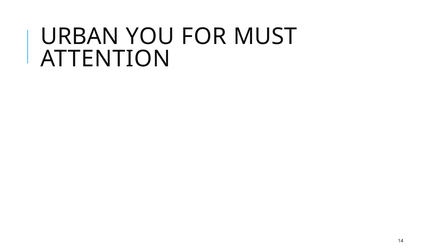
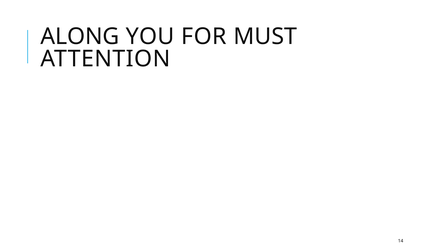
URBAN: URBAN -> ALONG (80, 37)
